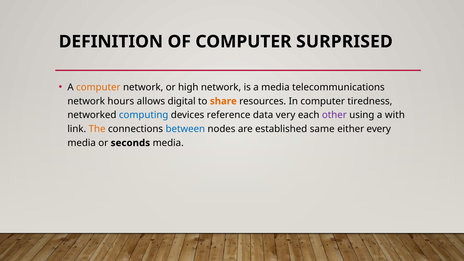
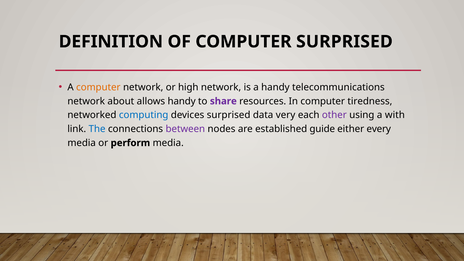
a media: media -> handy (275, 87)
hours: hours -> about (121, 101)
allows digital: digital -> handy (182, 101)
share colour: orange -> purple (223, 101)
devices reference: reference -> surprised (229, 115)
The colour: orange -> blue (97, 129)
between colour: blue -> purple (185, 129)
same: same -> guide (322, 129)
seconds: seconds -> perform (130, 143)
